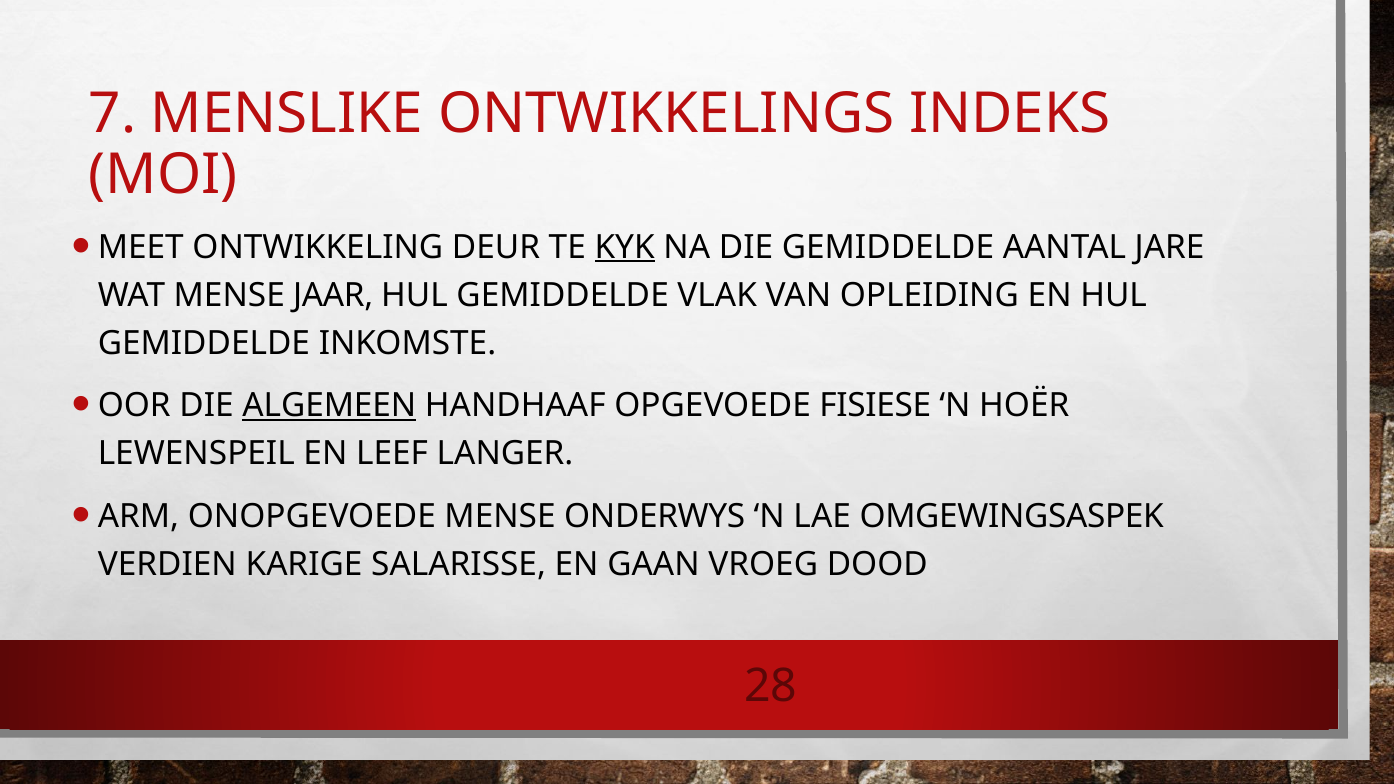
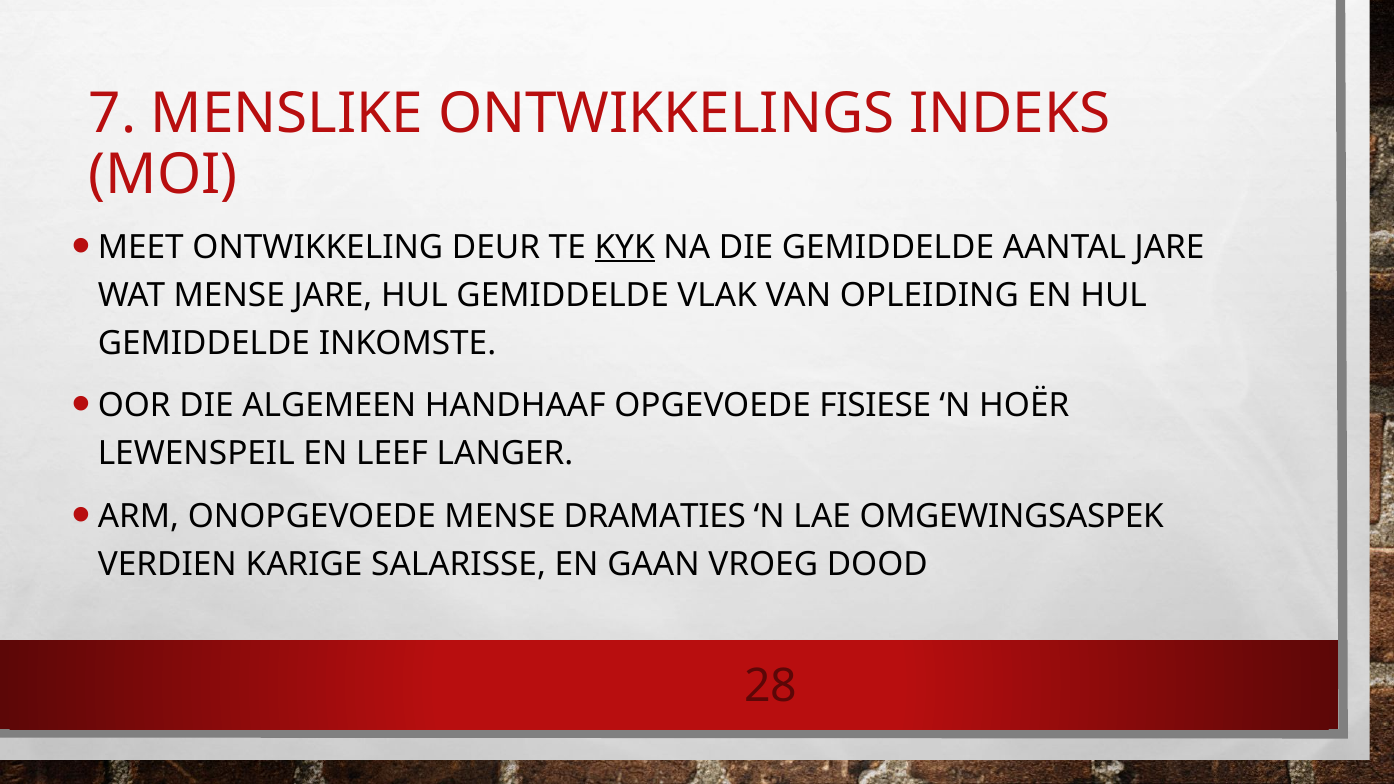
MENSE JAAR: JAAR -> JARE (333, 295)
ALGEMEEN underline: present -> none (329, 406)
ONDERWYS: ONDERWYS -> DRAMATIES (655, 516)
